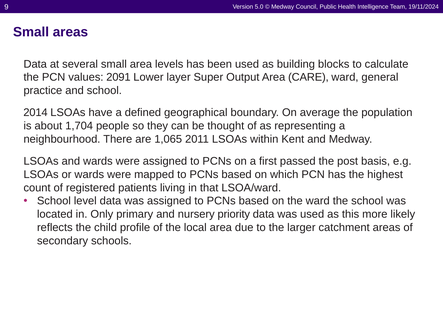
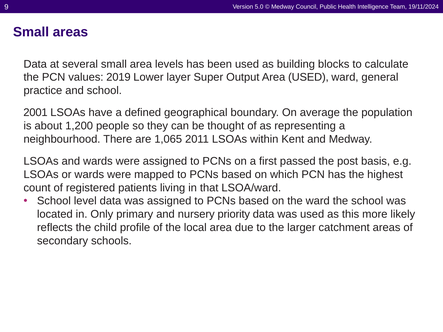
2091: 2091 -> 2019 (118, 77)
Area CARE: CARE -> USED (308, 77)
2014: 2014 -> 2001 (35, 113)
1,704: 1,704 -> 1,200 (79, 126)
